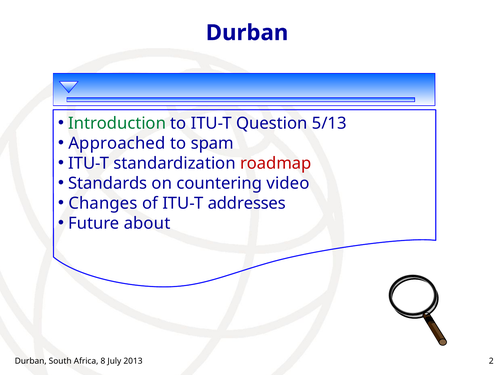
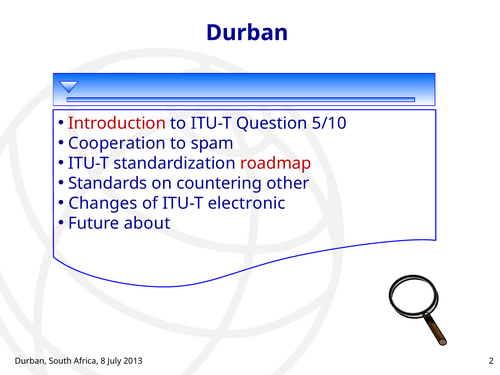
Introduction colour: green -> red (117, 123)
5/13: 5/13 -> 5/10 (329, 123)
Approached: Approached -> Cooperation (117, 143)
video: video -> other (288, 183)
addresses: addresses -> electronic (247, 203)
